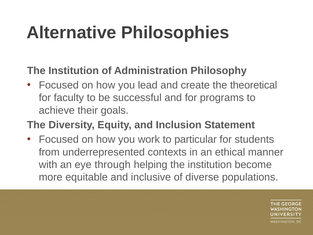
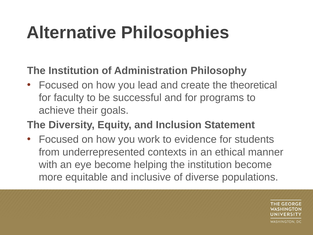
particular: particular -> evidence (195, 139)
eye through: through -> become (113, 164)
